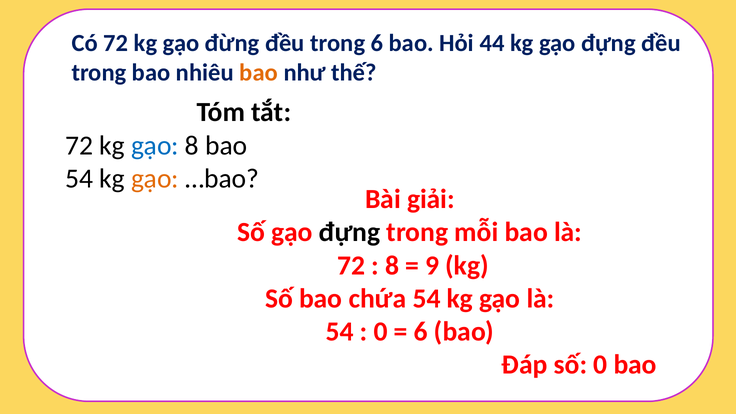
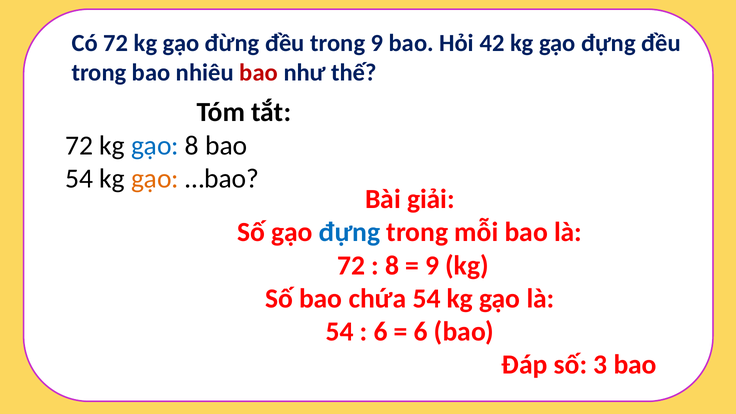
trong 6: 6 -> 9 (377, 43)
44: 44 -> 42 (492, 43)
bao colour: orange -> red (259, 73)
đựng colour: black -> blue (350, 232)
0: 0 -> 6 (381, 332)
số 0: 0 -> 3 (600, 365)
